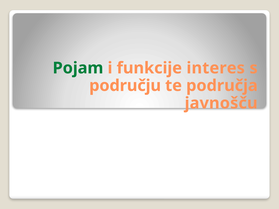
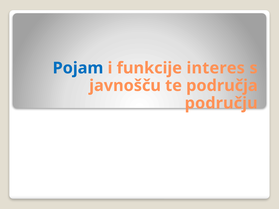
Pojam colour: green -> blue (78, 68)
području: području -> javnošču (125, 86)
javnošču: javnošču -> području (221, 103)
